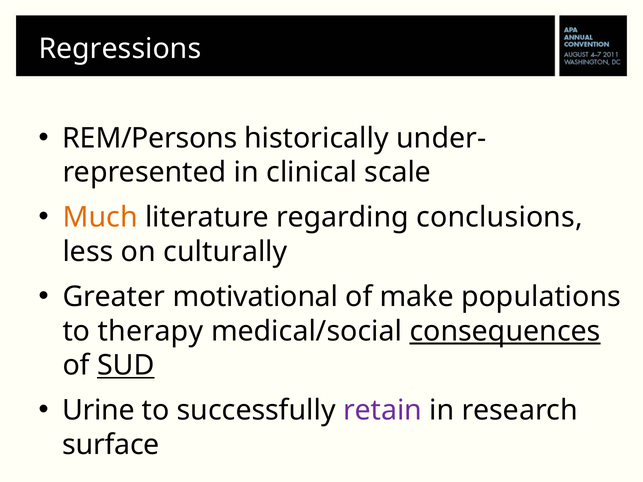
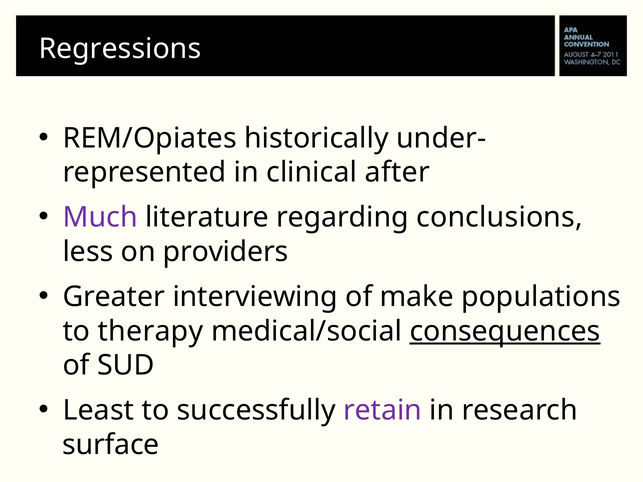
REM/Persons: REM/Persons -> REM/Opiates (150, 138)
scale: scale -> after (398, 173)
Much colour: orange -> purple (100, 218)
culturally: culturally -> providers (226, 252)
motivational: motivational -> interviewing (255, 297)
SUD underline: present -> none (126, 366)
Urine: Urine -> Least (98, 411)
